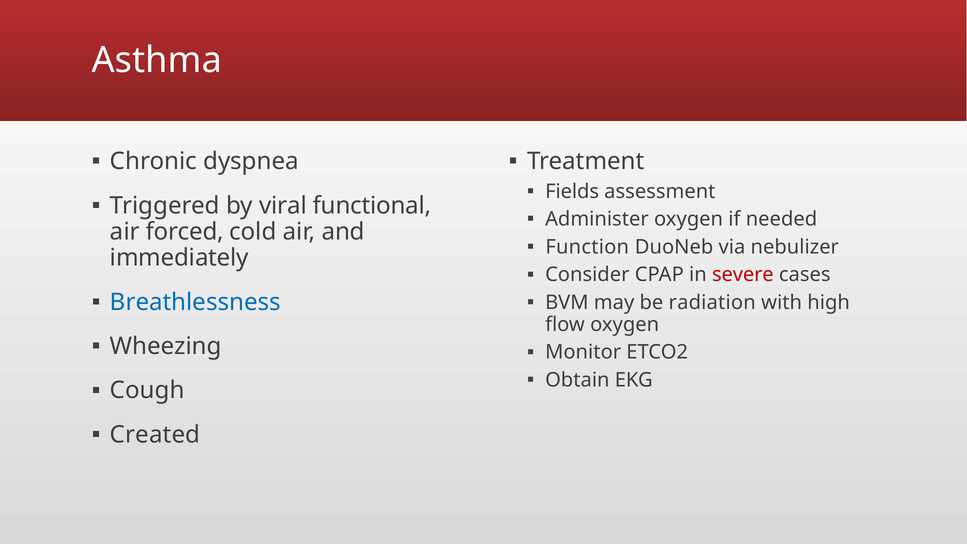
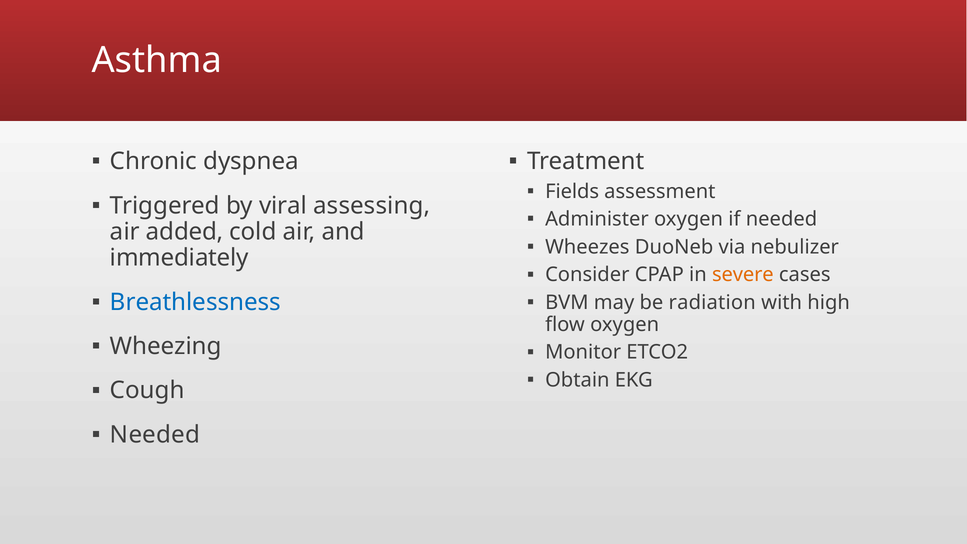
functional: functional -> assessing (372, 206)
forced: forced -> added (185, 232)
Function: Function -> Wheezes (587, 247)
severe colour: red -> orange (743, 275)
Created: Created -> Needed (155, 435)
